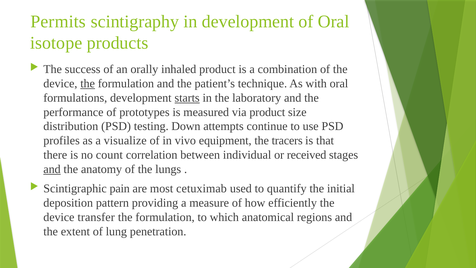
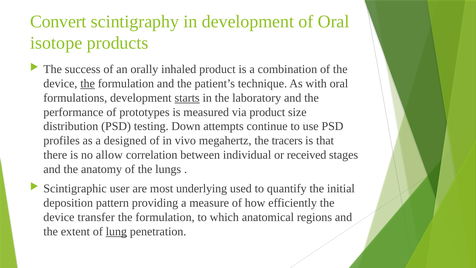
Permits: Permits -> Convert (58, 22)
visualize: visualize -> designed (125, 141)
equipment: equipment -> megahertz (225, 141)
count: count -> allow (109, 155)
and underline: present -> none (52, 169)
pain: pain -> user (120, 188)
cetuximab: cetuximab -> underlying (202, 188)
lung underline: none -> present (116, 231)
